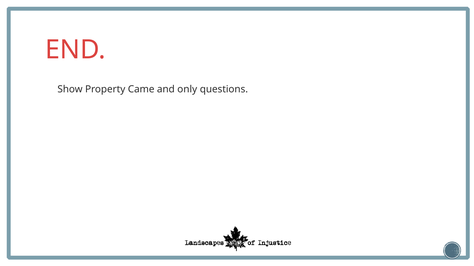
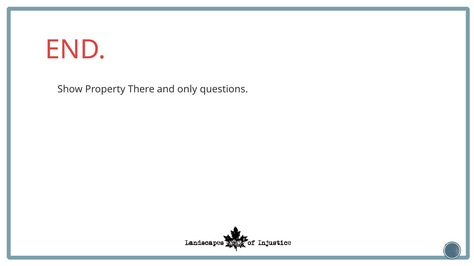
Came: Came -> There (141, 90)
